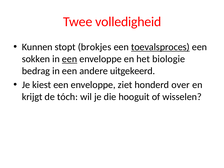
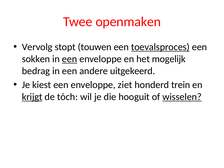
volledigheid: volledigheid -> openmaken (128, 22)
Kunnen: Kunnen -> Vervolg (37, 47)
brokjes: brokjes -> touwen (95, 47)
biologie: biologie -> mogelijk (169, 59)
over: over -> trein (181, 85)
krijgt underline: none -> present (32, 97)
wisselen underline: none -> present (182, 97)
